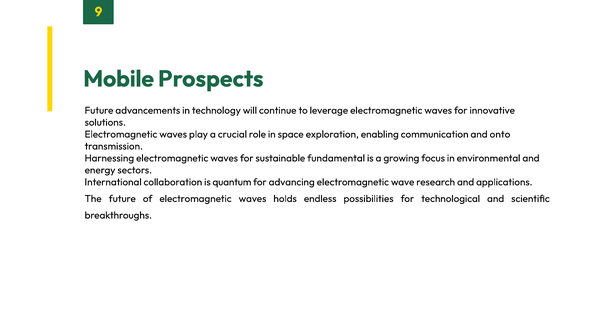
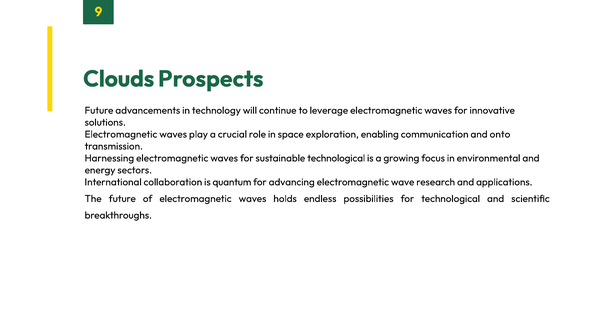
Mobile: Mobile -> Clouds (119, 79)
sustainable fundamental: fundamental -> technological (336, 158)
